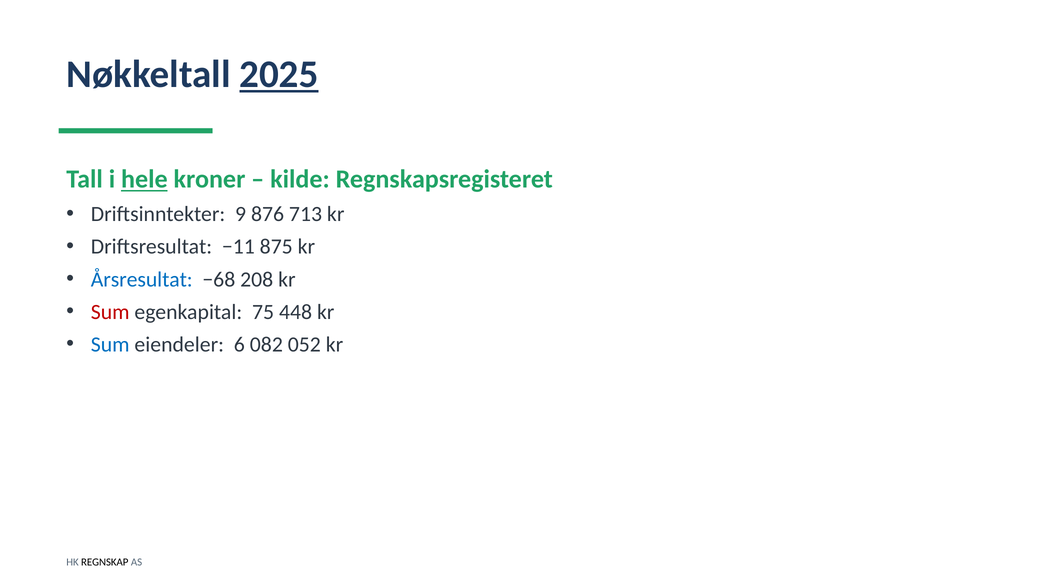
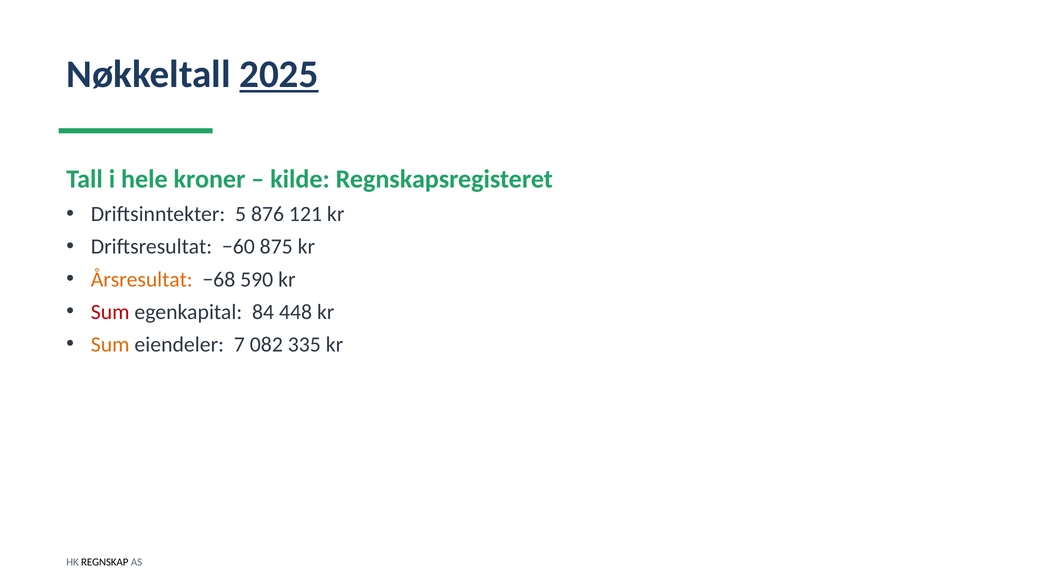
hele underline: present -> none (144, 180)
9: 9 -> 5 (241, 214)
713: 713 -> 121 (306, 214)
−11: −11 -> −60 (238, 247)
Årsresultat colour: blue -> orange (142, 280)
208: 208 -> 590 (257, 280)
75: 75 -> 84 (263, 312)
Sum colour: blue -> orange (110, 345)
6: 6 -> 7 (239, 345)
052: 052 -> 335 (304, 345)
